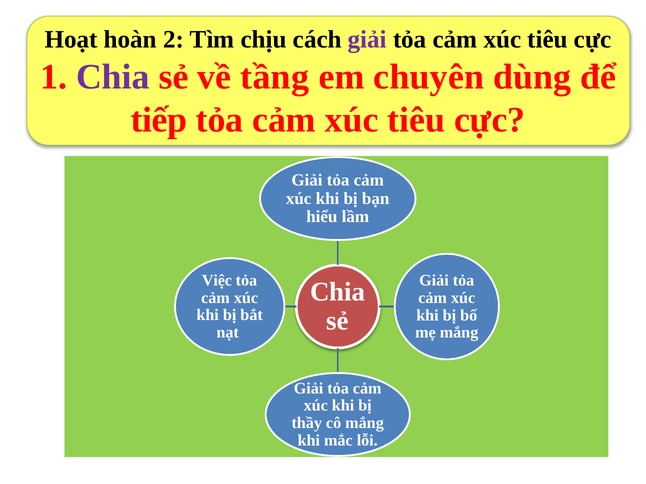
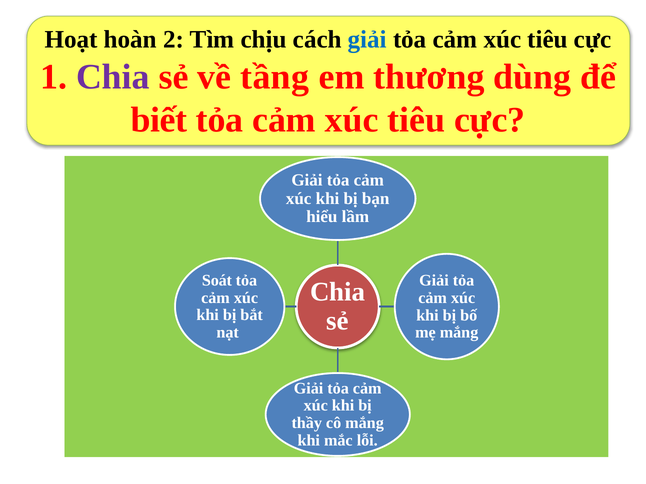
giải colour: purple -> blue (367, 39)
chuyên: chuyên -> thương (429, 77)
tiếp: tiếp -> biết (159, 120)
Việc: Việc -> Soát (217, 281)
